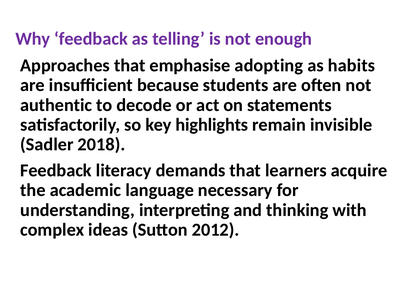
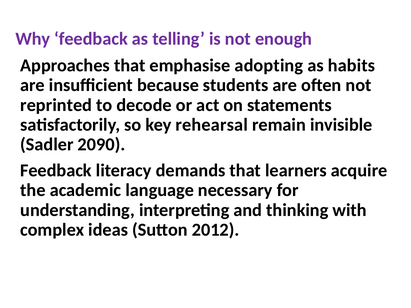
authentic: authentic -> reprinted (56, 105)
highlights: highlights -> rehearsal (212, 125)
2018: 2018 -> 2090 (101, 145)
